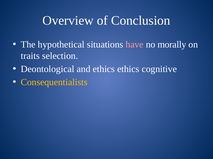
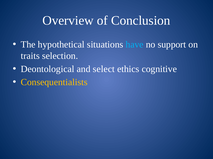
have colour: pink -> light blue (135, 45)
morally: morally -> support (172, 45)
and ethics: ethics -> select (104, 69)
